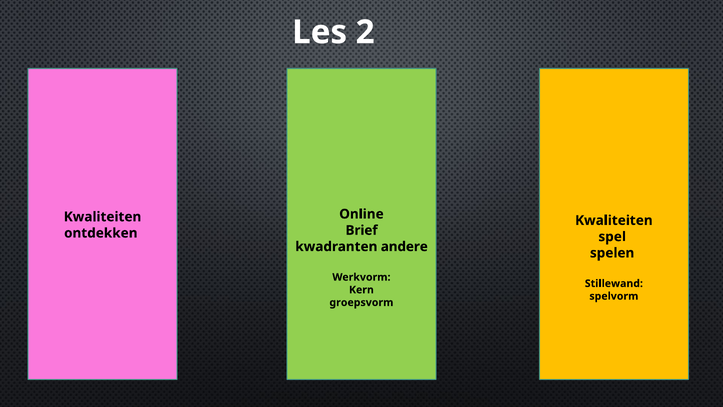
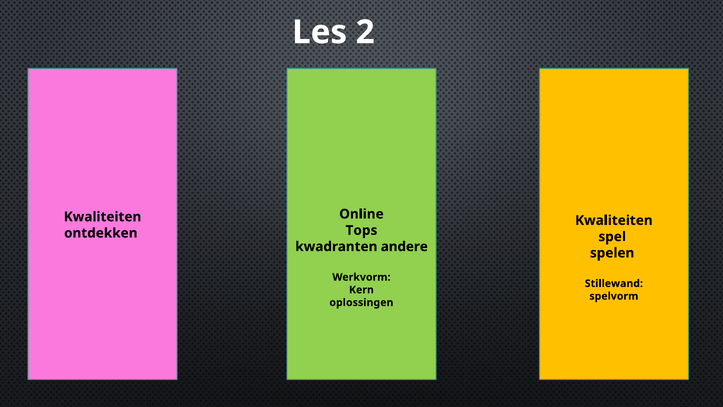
Brief: Brief -> Tops (361, 230)
groepsvorm: groepsvorm -> oplossingen (361, 302)
